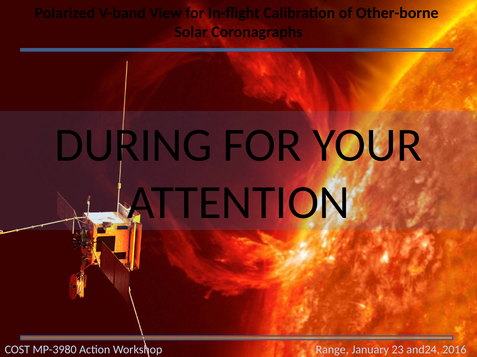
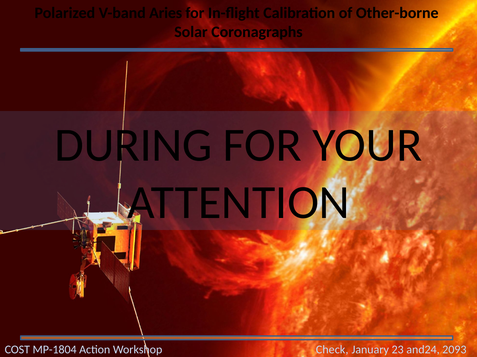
View: View -> Aries (166, 13)
MP-3980: MP-3980 -> MP-1804 (55, 350)
Range: Range -> Check (332, 350)
2016: 2016 -> 2093 (454, 350)
